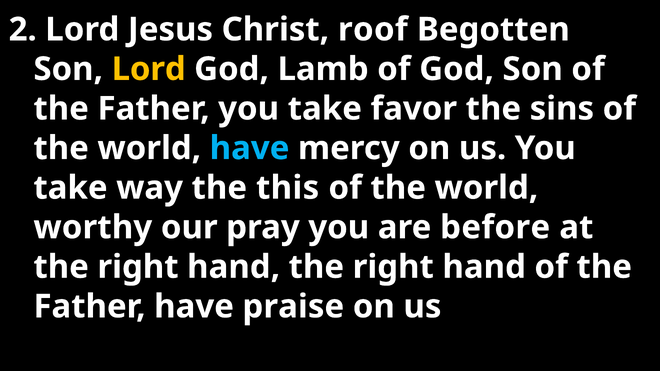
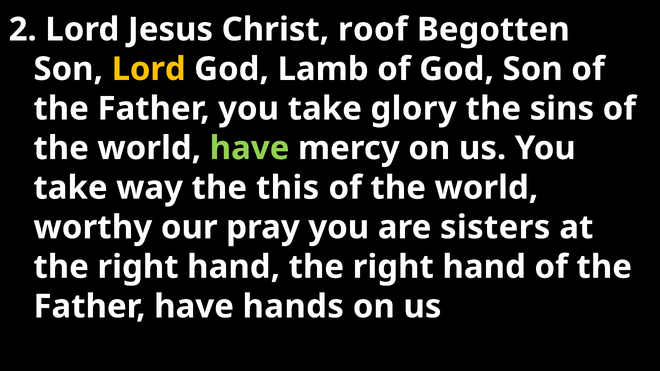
favor: favor -> glory (414, 109)
have colour: light blue -> light green (250, 148)
before: before -> sisters (495, 228)
praise: praise -> hands (293, 307)
